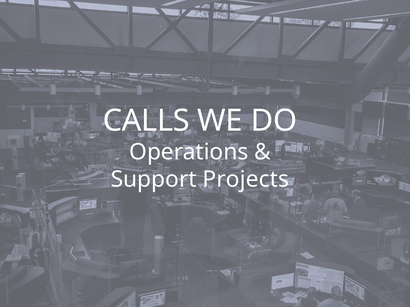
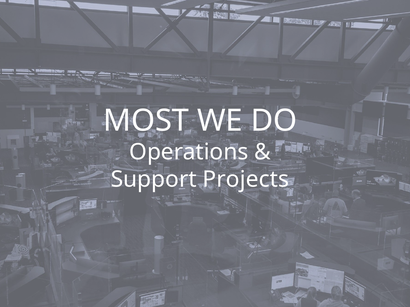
CALLS: CALLS -> MOST (146, 121)
